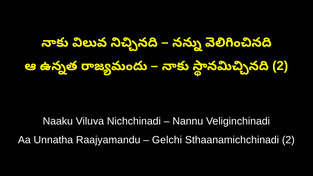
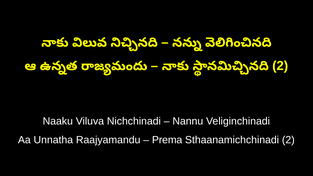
Gelchi: Gelchi -> Prema (167, 140)
